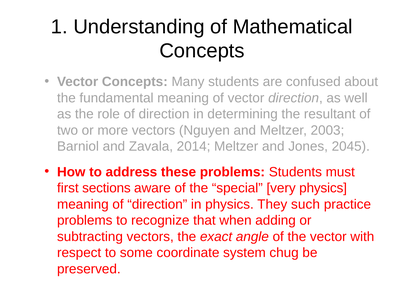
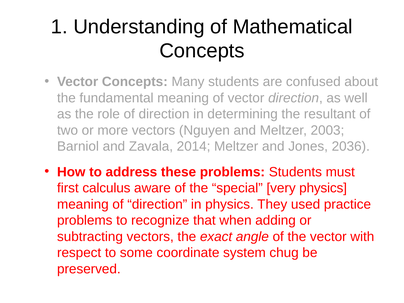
2045: 2045 -> 2036 (351, 146)
sections: sections -> calculus (106, 188)
such: such -> used (306, 204)
